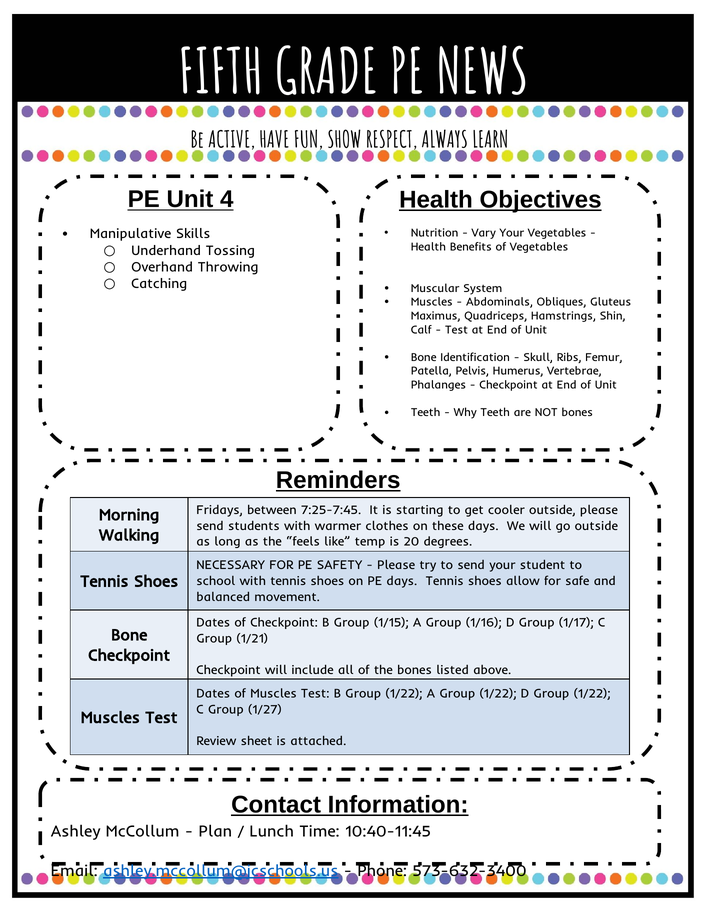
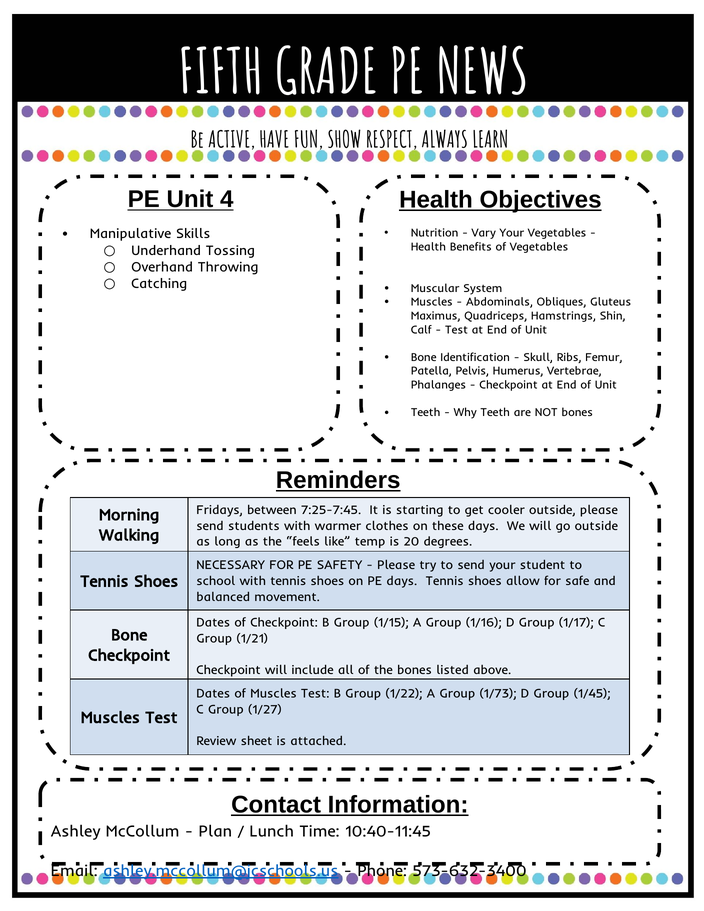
A Group 1/22: 1/22 -> 1/73 (498, 694)
D Group 1/22: 1/22 -> 1/45 (592, 694)
